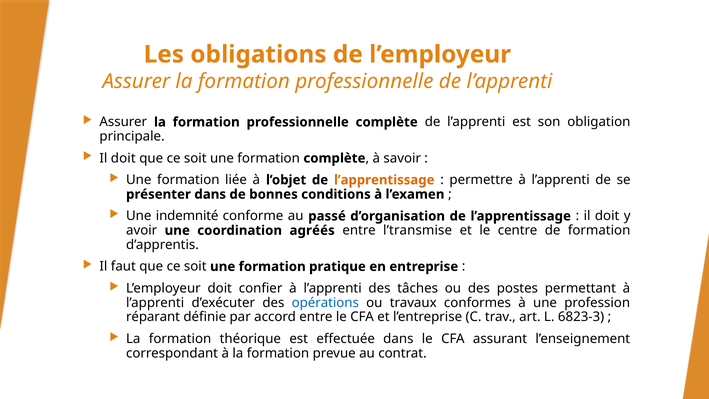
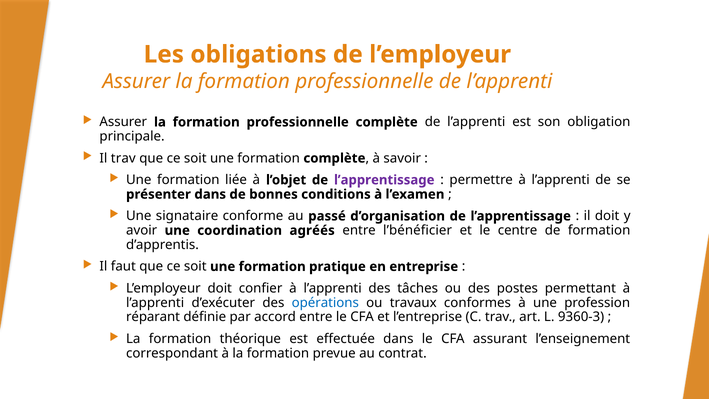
doit: doit -> trav (123, 158)
l’apprentissage colour: orange -> purple (384, 180)
indemnité: indemnité -> signataire (187, 216)
l’transmise: l’transmise -> l’bénéficier (418, 230)
6823-3: 6823-3 -> 9360-3 (581, 317)
